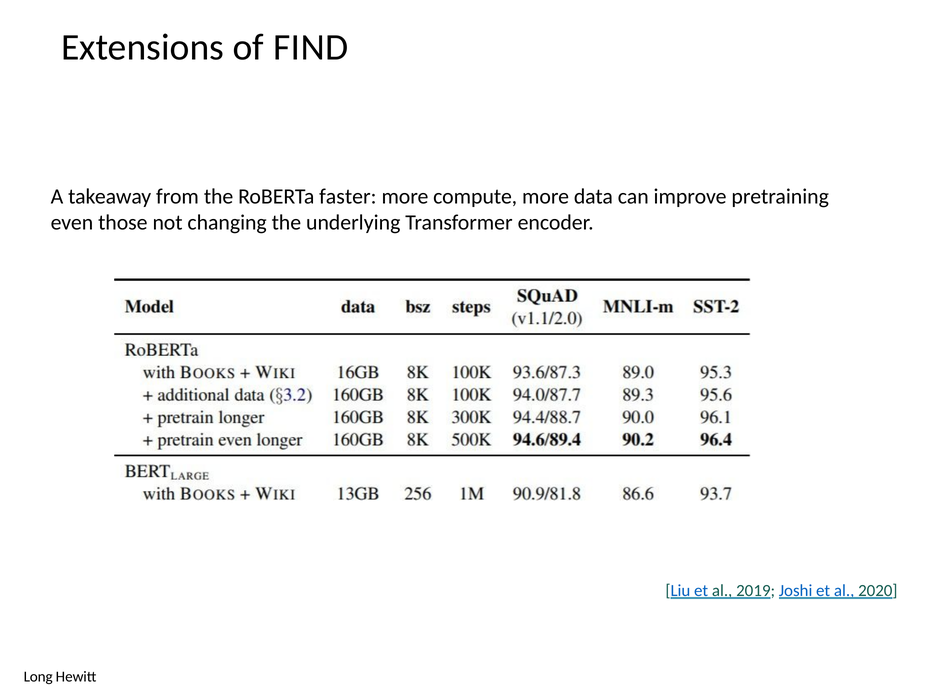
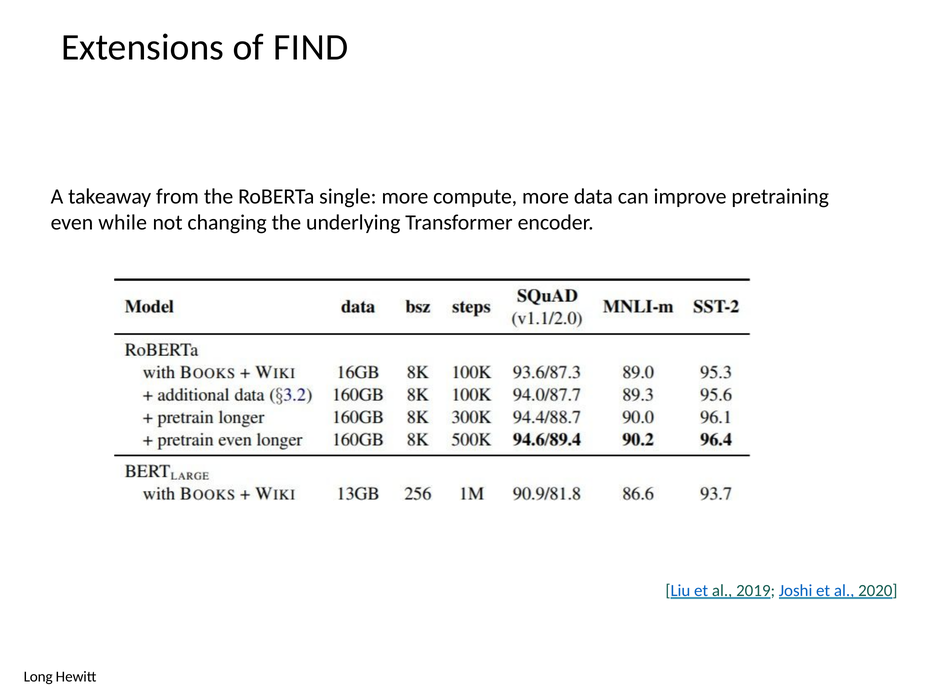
faster: faster -> single (348, 197)
those: those -> while (123, 223)
